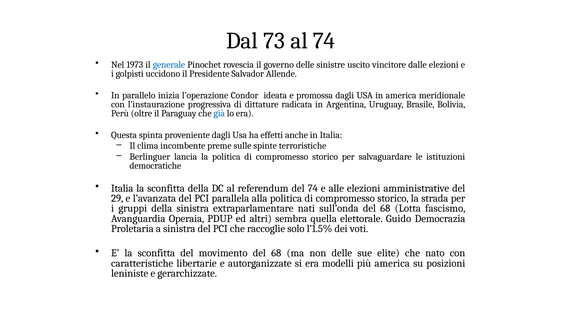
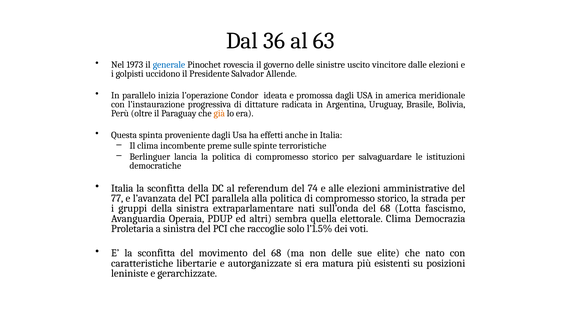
73: 73 -> 36 (274, 41)
al 74: 74 -> 63 (324, 41)
già colour: blue -> orange (219, 113)
29: 29 -> 77 (117, 198)
elettorale Guido: Guido -> Clima (399, 218)
modelli: modelli -> matura (338, 263)
più america: america -> esistenti (392, 263)
